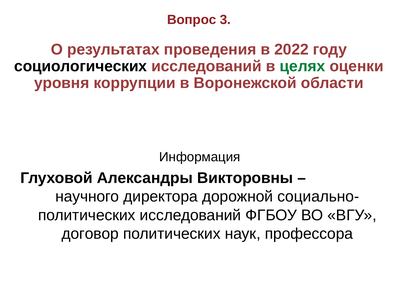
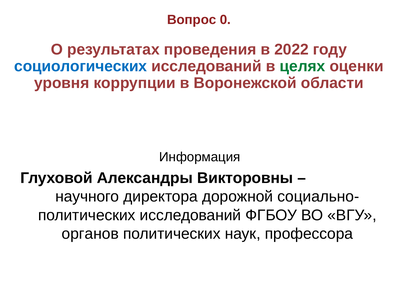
3: 3 -> 0 (225, 20)
социологических colour: black -> blue (81, 66)
договор: договор -> органов (90, 233)
